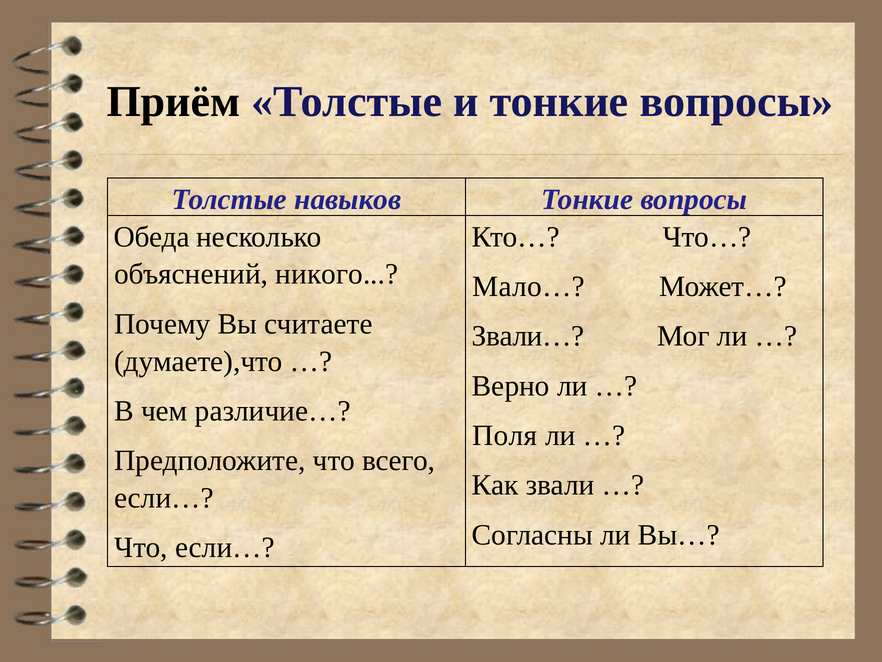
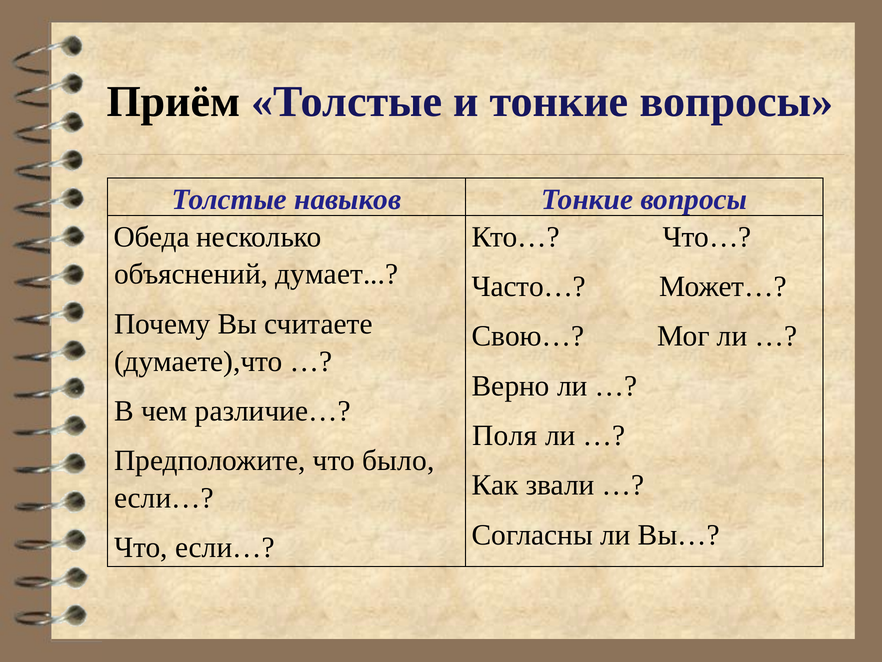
никого: никого -> думает (337, 274)
Мало…: Мало… -> Часто… (529, 286)
Звали…: Звали… -> Свою… (528, 336)
всего: всего -> было (398, 460)
